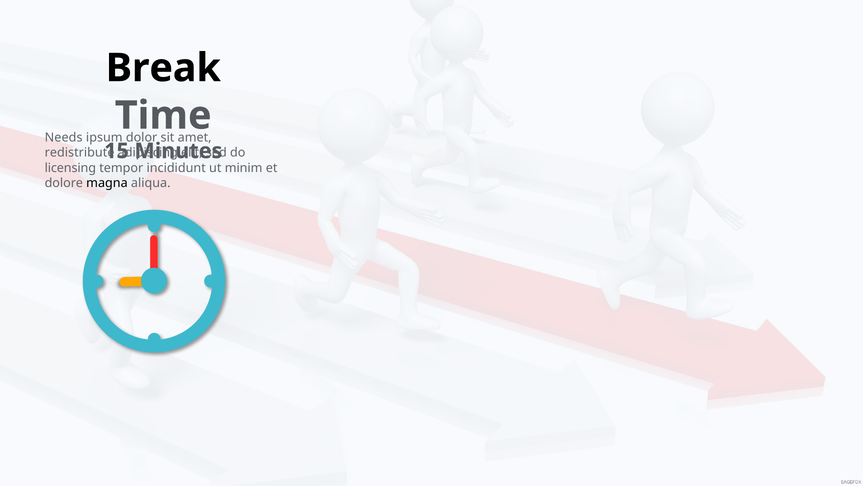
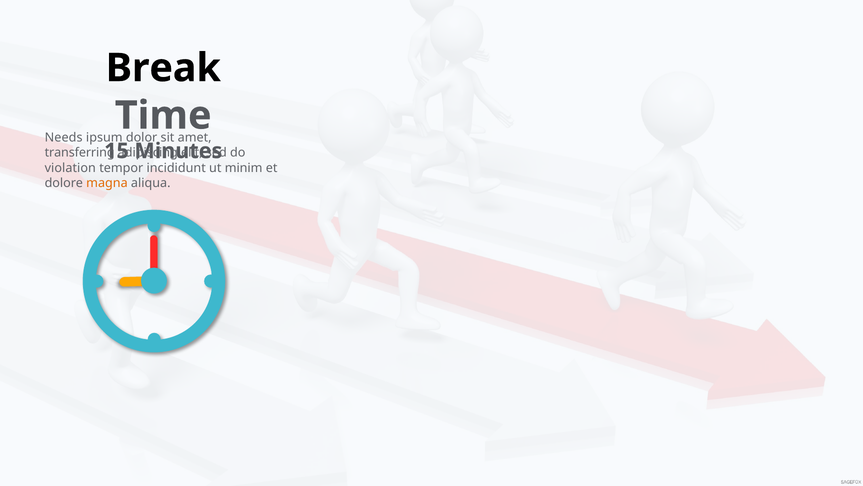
redistribute: redistribute -> transferring (80, 153)
licensing: licensing -> violation (70, 168)
magna colour: black -> orange (107, 183)
